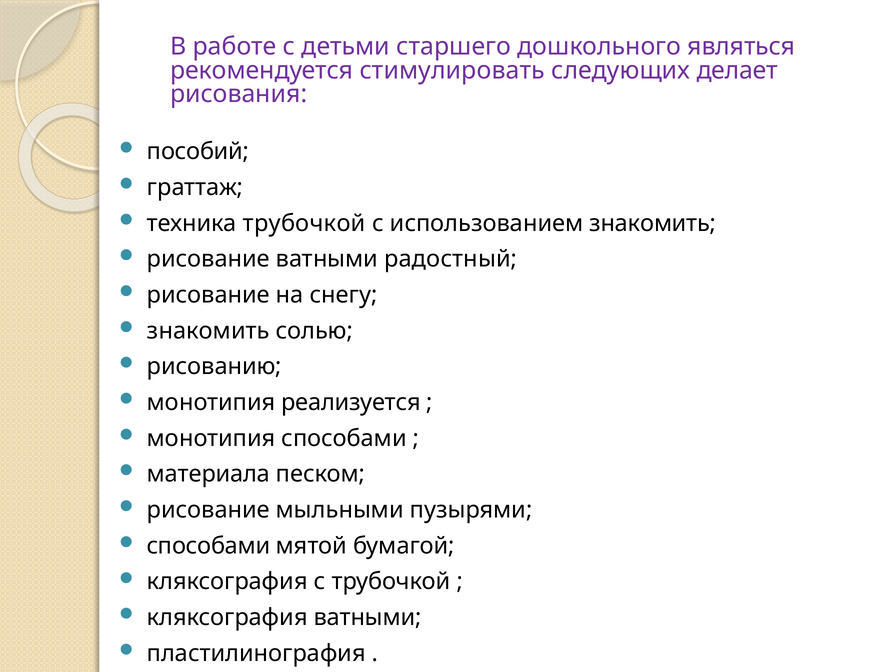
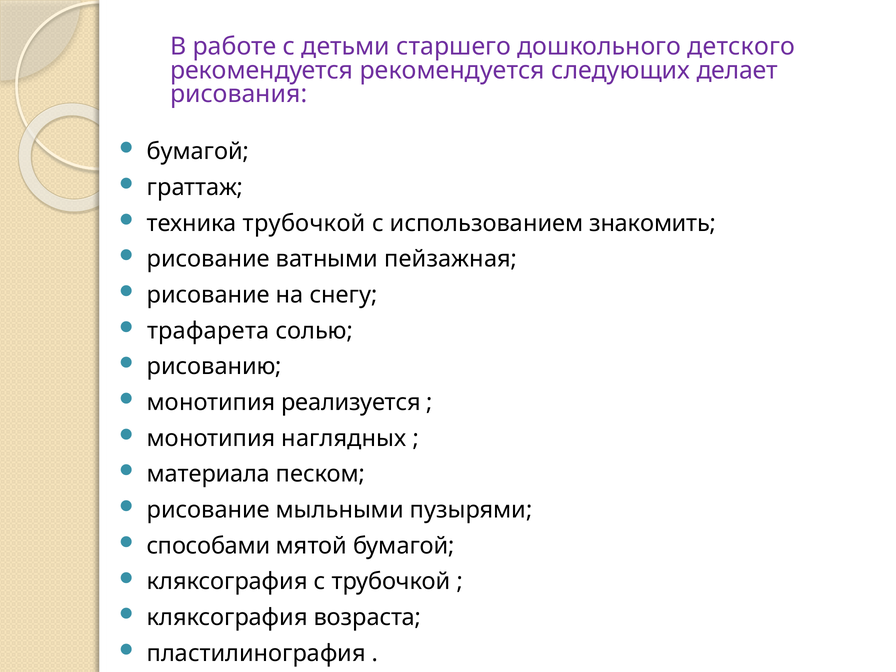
являться: являться -> детского (741, 46)
рекомендуется стимулировать: стимулировать -> рекомендуется (452, 70)
пособий: пособий -> бумагой (198, 152)
радостный: радостный -> пейзажная (451, 259)
знакомить: знакомить -> трафарета (208, 331)
монотипия способами: способами -> наглядных (344, 438)
кляксография ватными: ватными -> возраста (368, 618)
